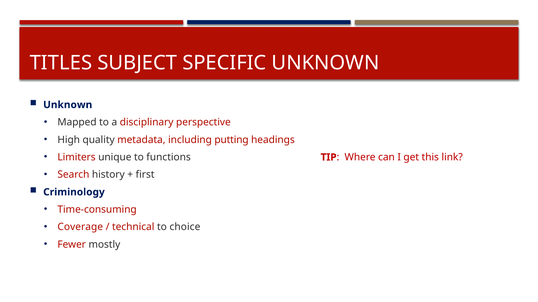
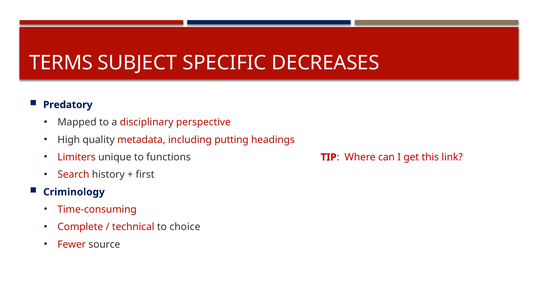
TITLES: TITLES -> TERMS (61, 63)
SPECIFIC UNKNOWN: UNKNOWN -> DECREASES (326, 63)
Unknown: Unknown -> Predatory (68, 105)
Coverage: Coverage -> Complete (80, 227)
mostly: mostly -> source (104, 245)
